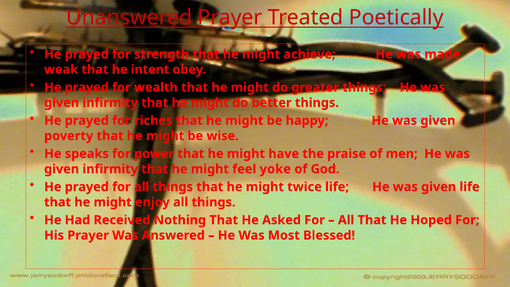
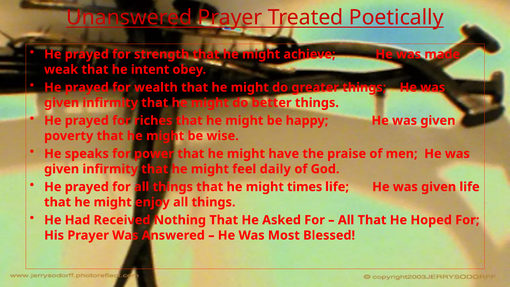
yoke: yoke -> daily (275, 169)
twice: twice -> times (305, 187)
